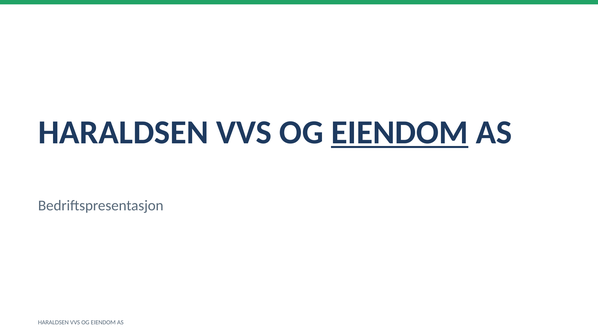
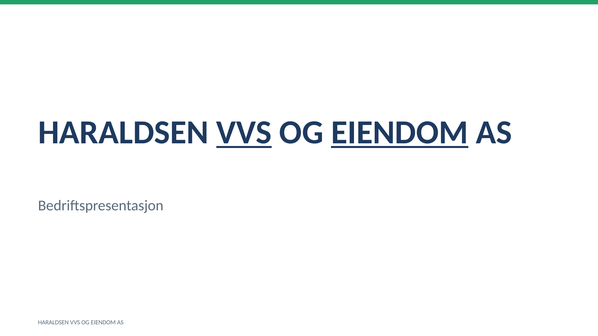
VVS underline: none -> present (244, 133)
